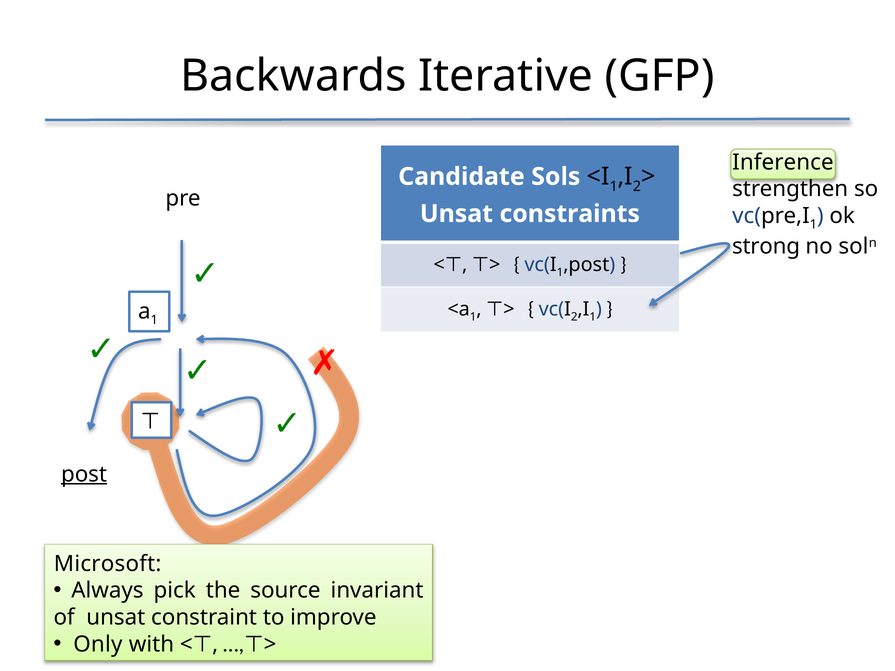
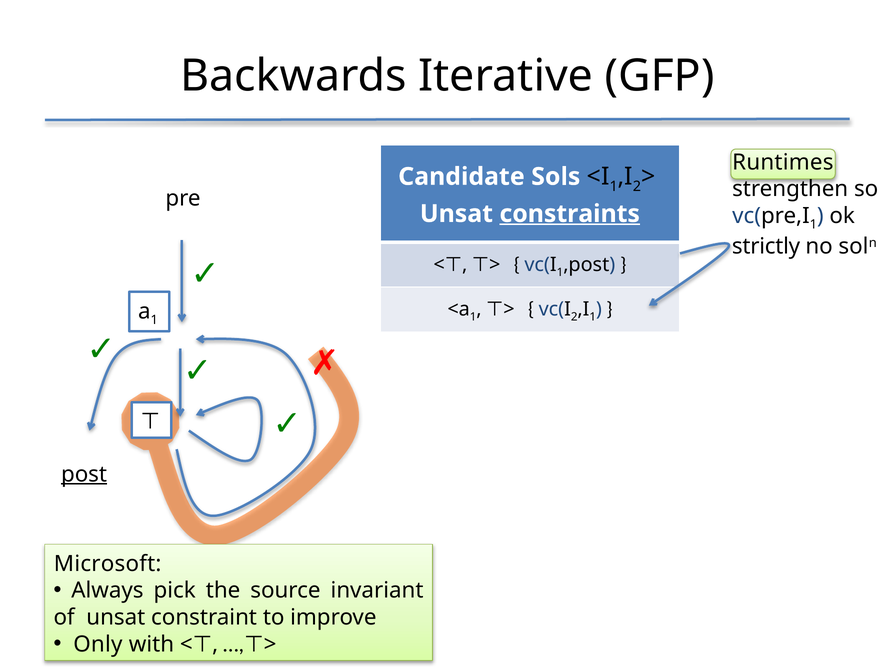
Inference: Inference -> Runtimes (783, 162)
constraints underline: none -> present (570, 214)
strong: strong -> strictly (766, 247)
